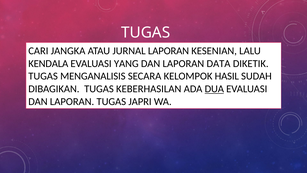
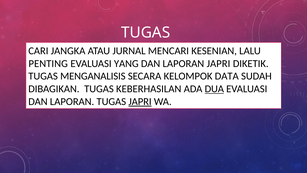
JURNAL LAPORAN: LAPORAN -> MENCARI (168, 51)
KENDALA: KENDALA -> PENTING (48, 63)
LAPORAN DATA: DATA -> JAPRI (218, 63)
HASIL: HASIL -> DATA (227, 76)
JAPRI underline: none -> present (140, 101)
